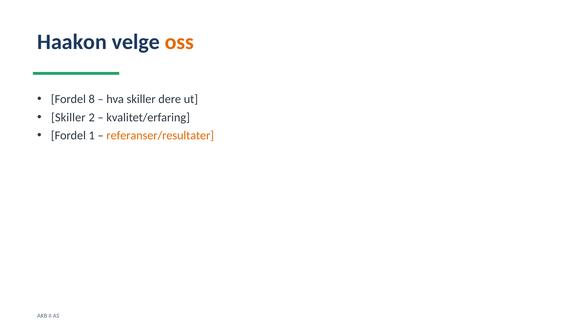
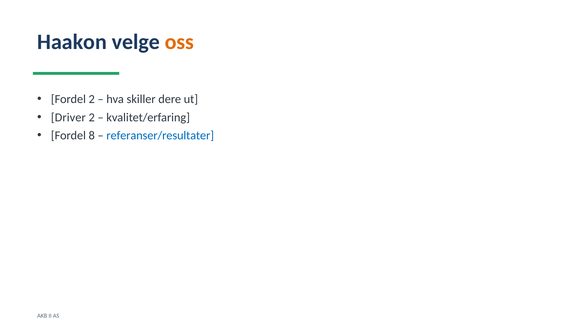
Fordel 8: 8 -> 2 (92, 99)
Skiller: Skiller -> Driver (68, 117)
1: 1 -> 8 (92, 136)
referanser/resultater colour: orange -> blue (160, 136)
